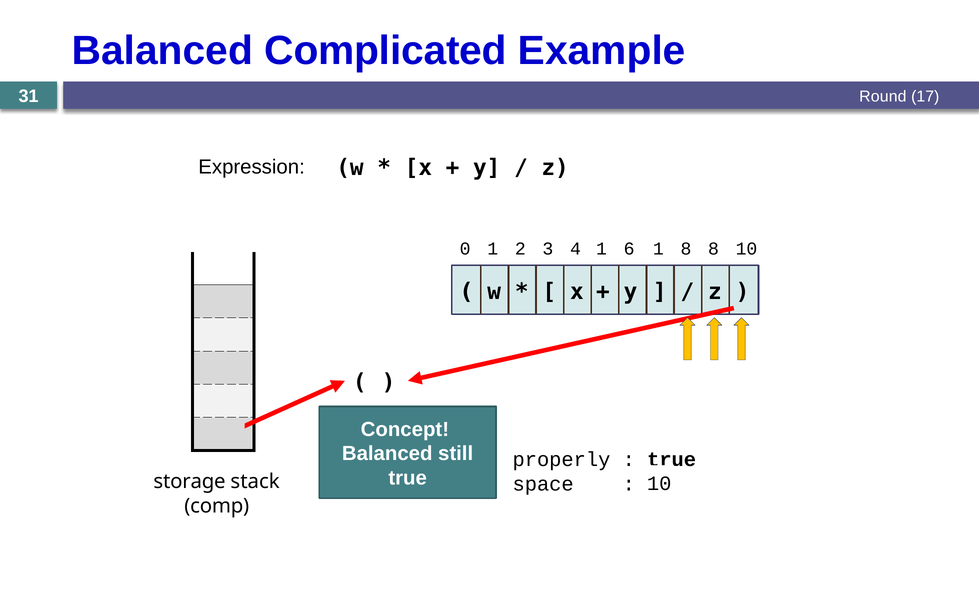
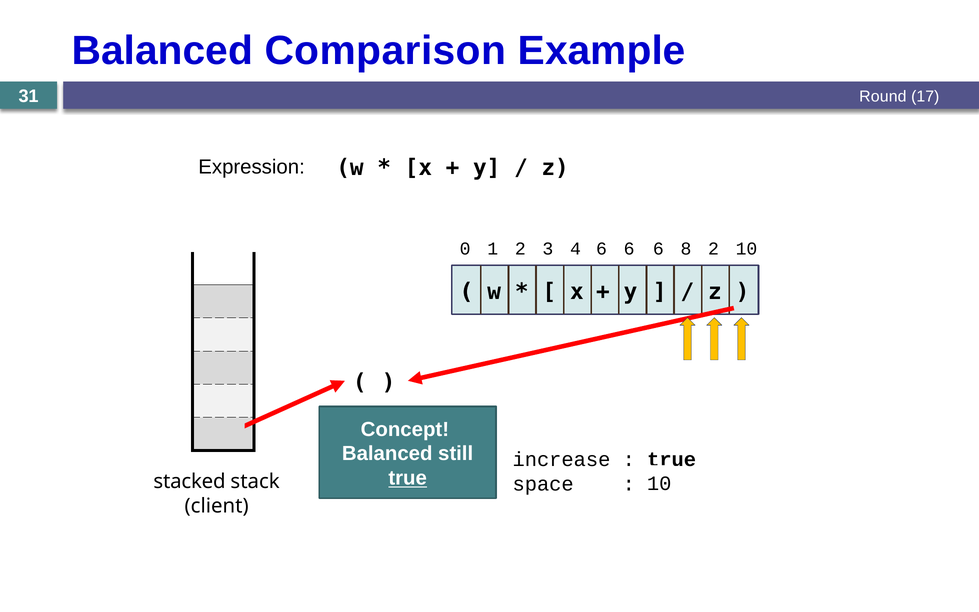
Complicated: Complicated -> Comparison (385, 51)
4 1: 1 -> 6 (602, 249)
1: 1 -> 6 (658, 249)
8 8: 8 -> 2 (714, 249)
properly: properly -> increase (561, 460)
true underline: none -> present (408, 478)
storage: storage -> stacked (190, 481)
comp: comp -> client (217, 506)
